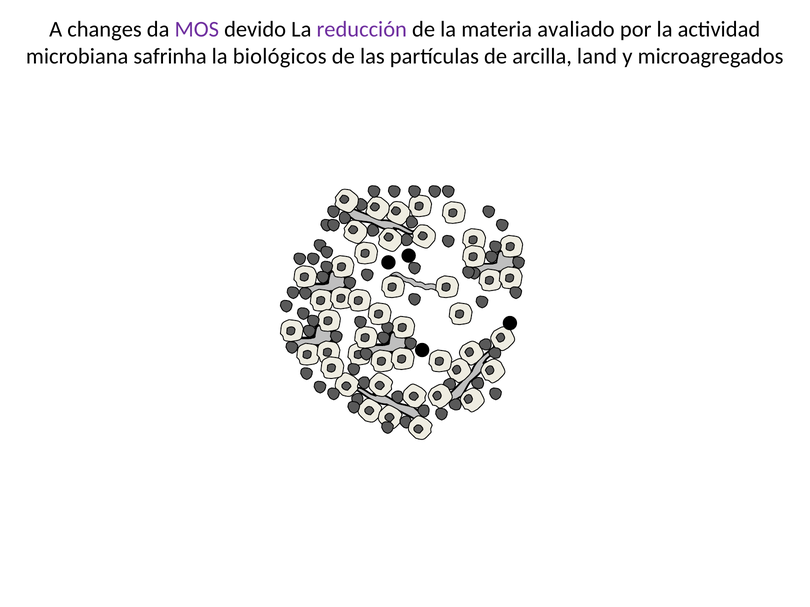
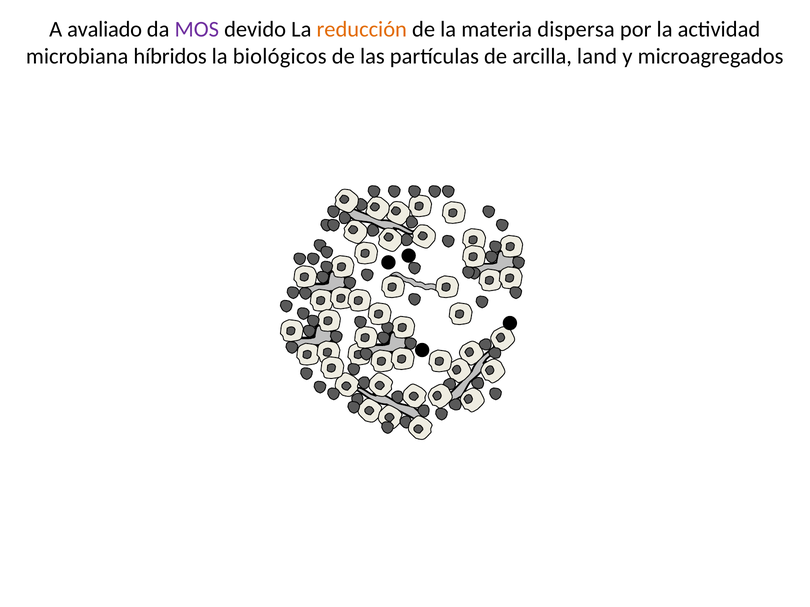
changes: changes -> avaliado (105, 29)
reducción colour: purple -> orange (362, 29)
avaliado: avaliado -> dispersa (576, 29)
safrinha: safrinha -> híbridos (170, 56)
